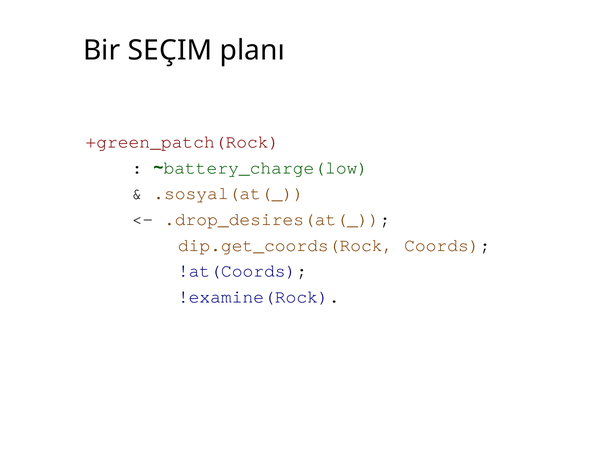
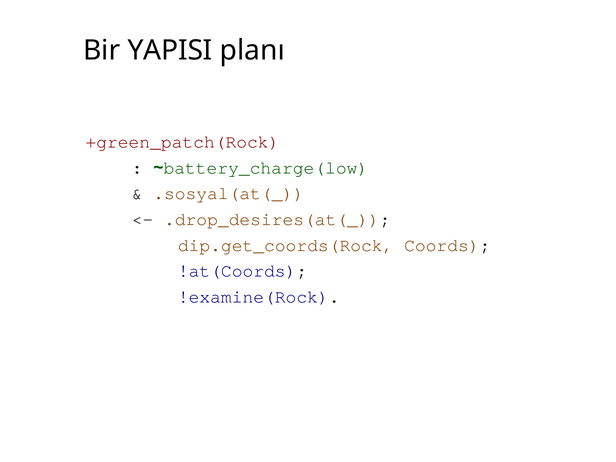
SEÇIM: SEÇIM -> YAPISI (170, 51)
